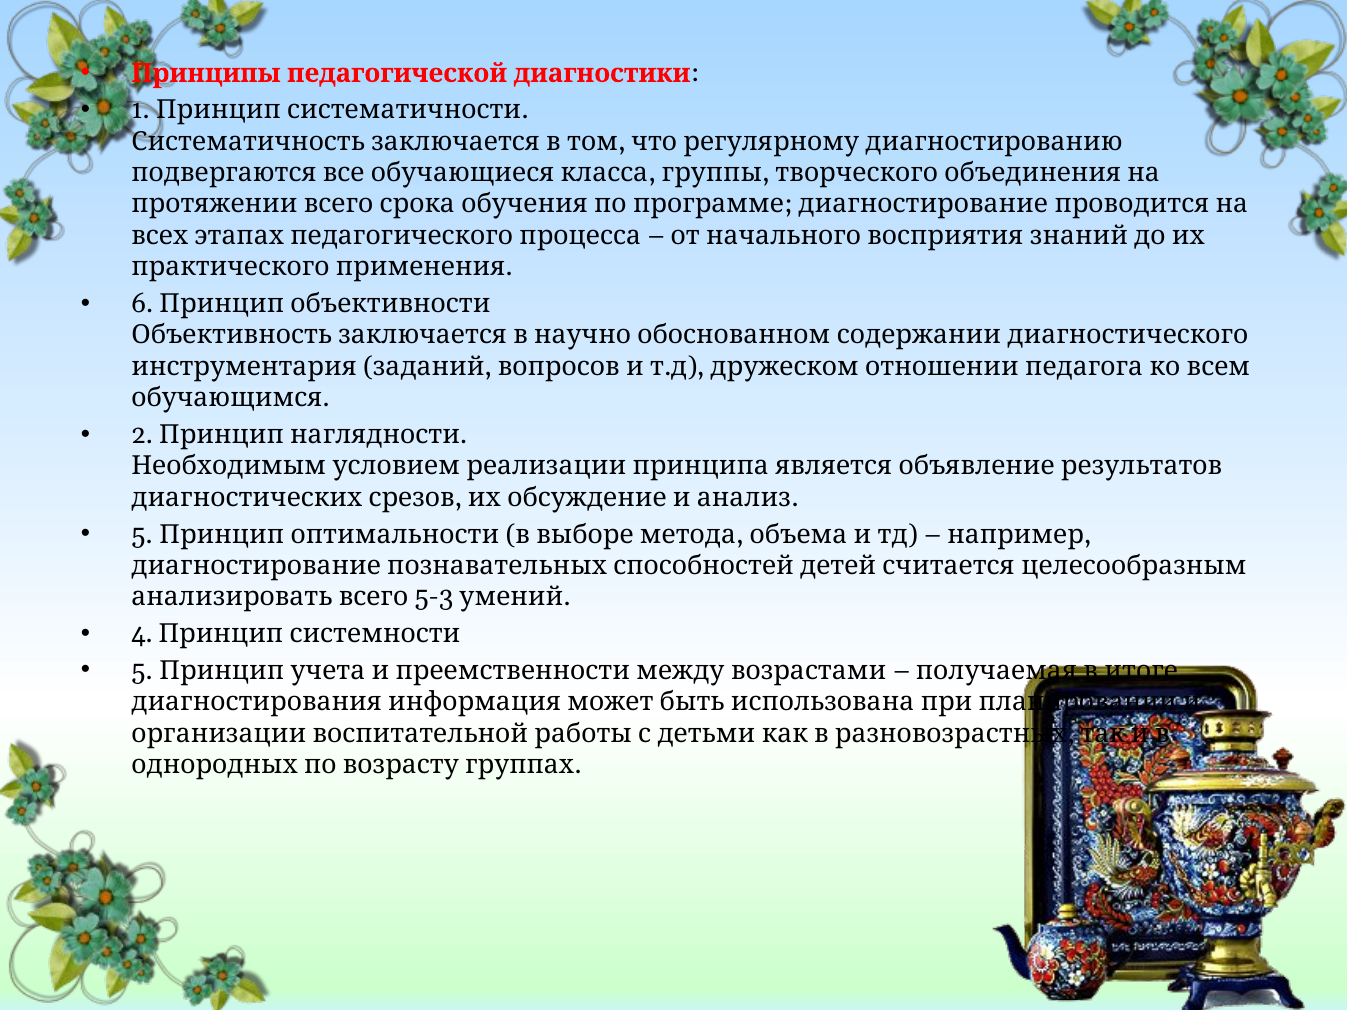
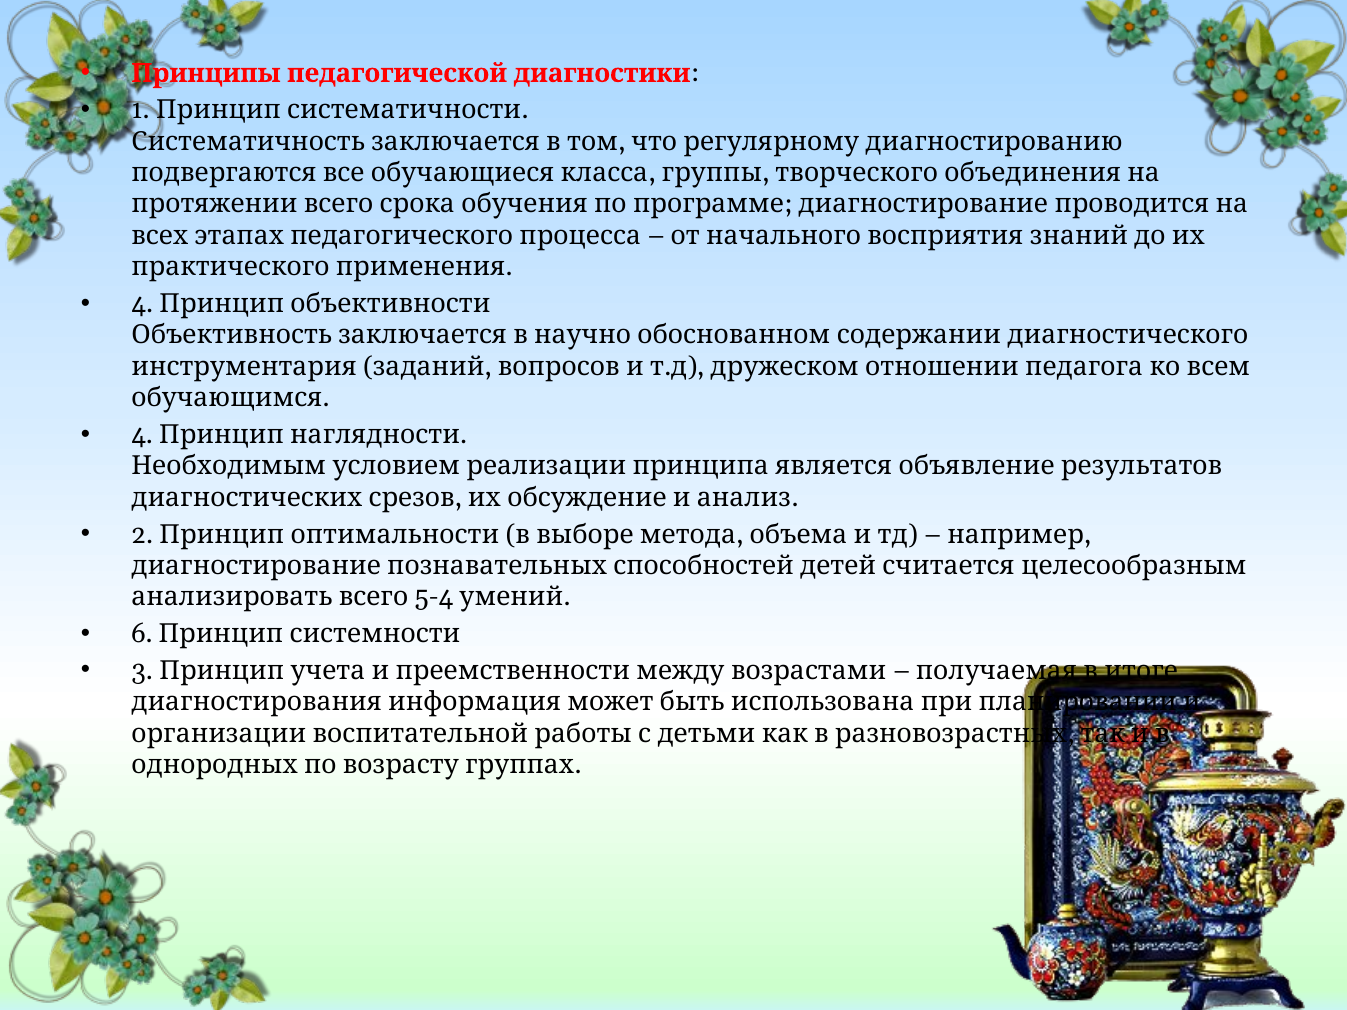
6: 6 -> 4 (142, 304)
2: 2 -> 4 (142, 435)
5: 5 -> 2 (142, 535)
5-3: 5-3 -> 5-4 (434, 597)
4: 4 -> 6 (142, 634)
5: 5 -> 3 (142, 671)
